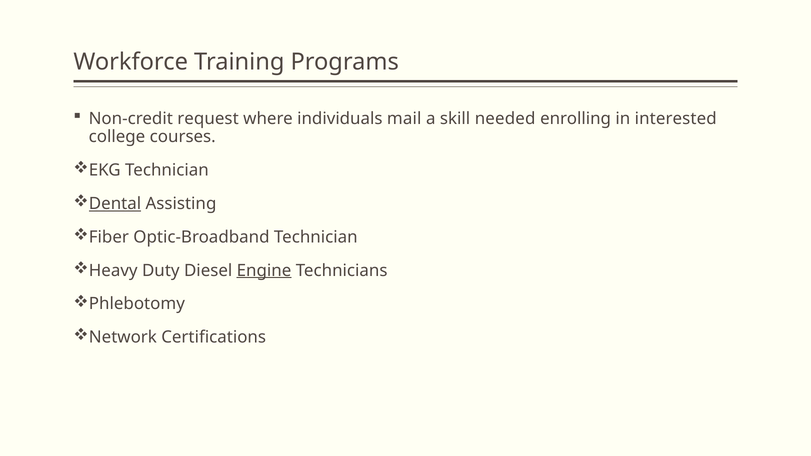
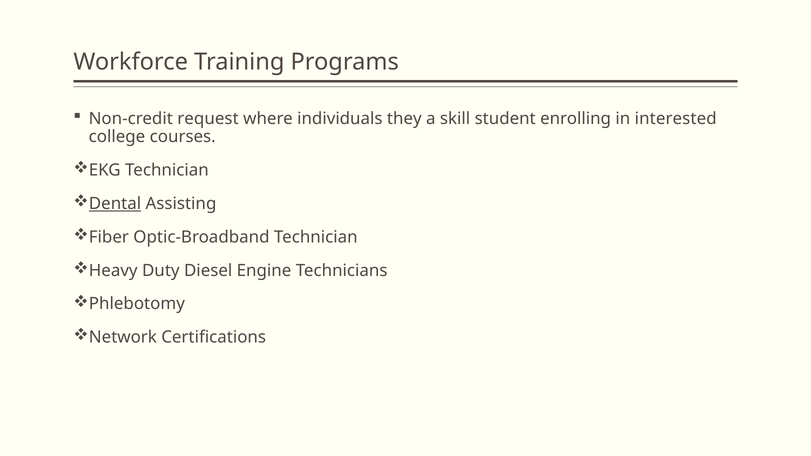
mail: mail -> they (404, 119)
needed: needed -> student (505, 119)
Engine underline: present -> none (264, 271)
